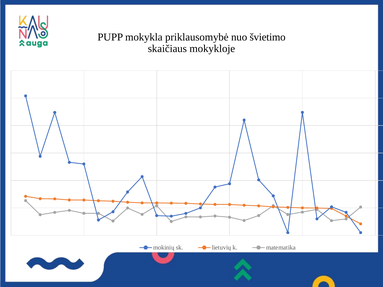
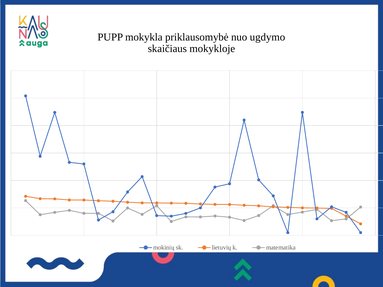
švietimo: švietimo -> ugdymo (267, 37)
